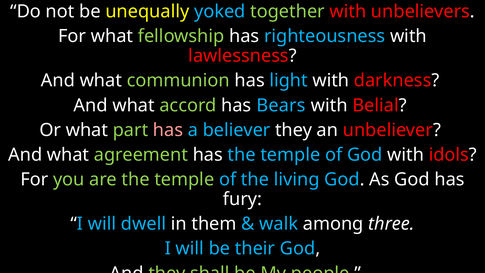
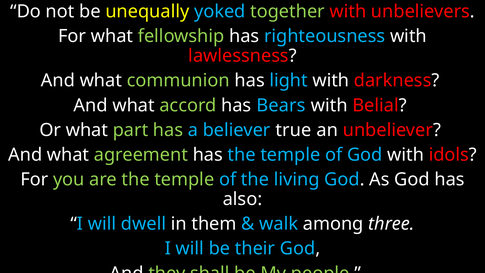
has colour: pink -> light green (168, 130)
believer they: they -> true (293, 130)
fury: fury -> also (242, 199)
